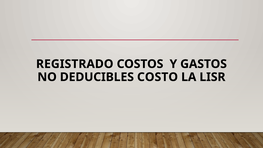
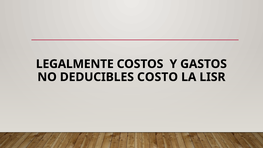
REGISTRADO: REGISTRADO -> LEGALMENTE (75, 64)
